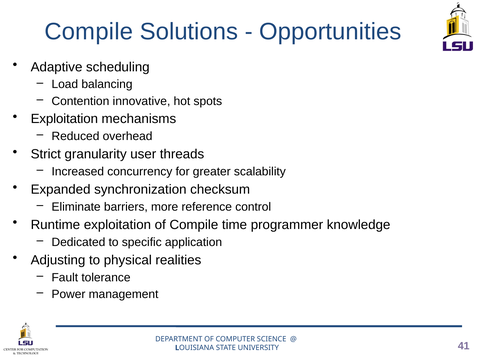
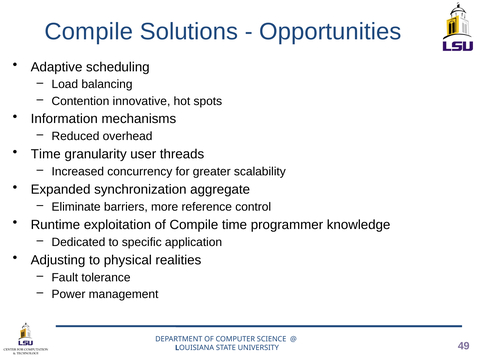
Exploitation: Exploitation -> Information (64, 119)
Strict: Strict -> Time (46, 154)
checksum: checksum -> aggregate (220, 190)
41: 41 -> 49 (464, 346)
